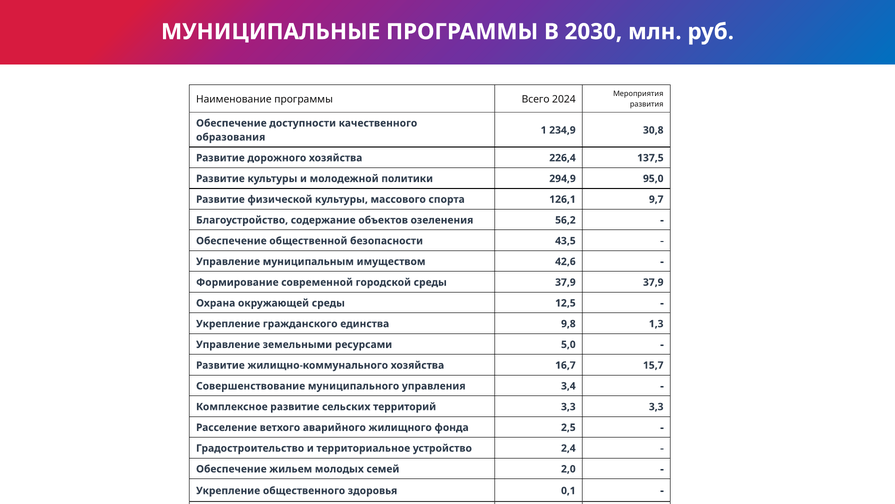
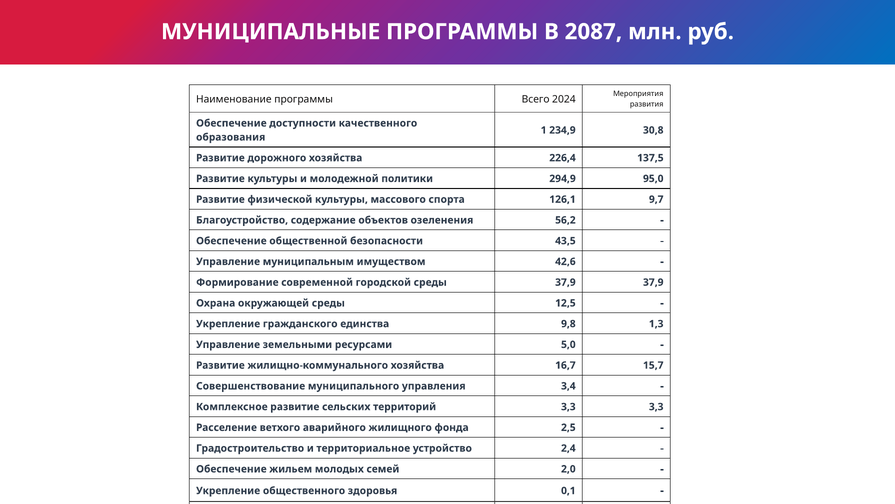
2030: 2030 -> 2087 (593, 32)
